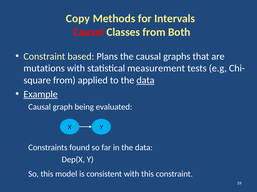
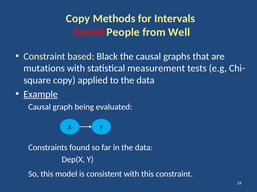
Classes: Classes -> People (123, 32)
Both: Both -> Well (179, 32)
Plans: Plans -> Black (107, 57)
from: from -> copy (64, 81)
data underline: present -> none (145, 81)
